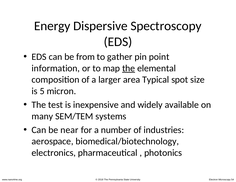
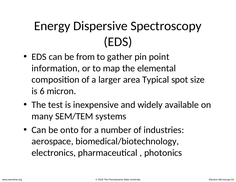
the underline: present -> none (129, 68)
5: 5 -> 6 (42, 91)
near: near -> onto (69, 130)
